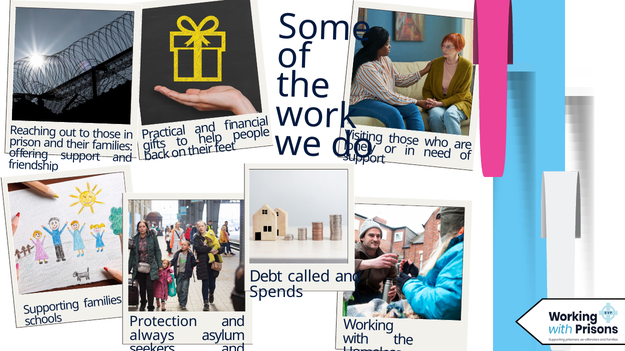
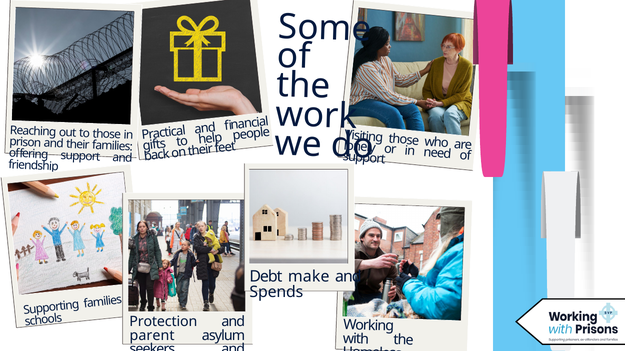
called: called -> make (309, 277)
always: always -> parent (152, 336)
